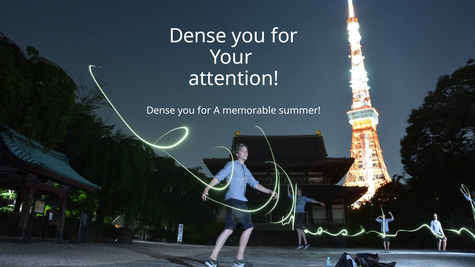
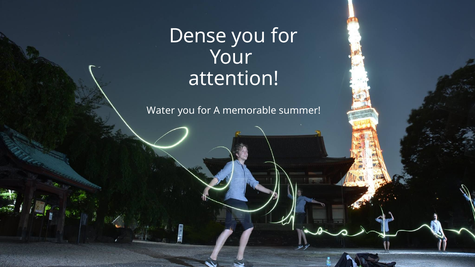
Dense: Dense -> Water (161, 111)
